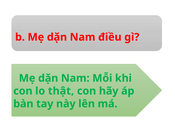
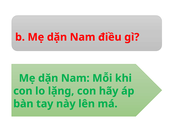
thật: thật -> lặng (61, 91)
